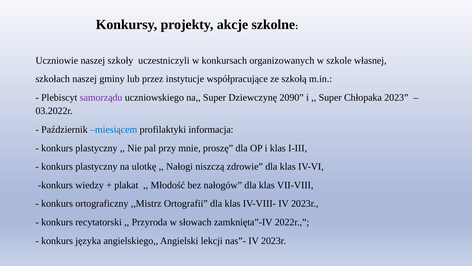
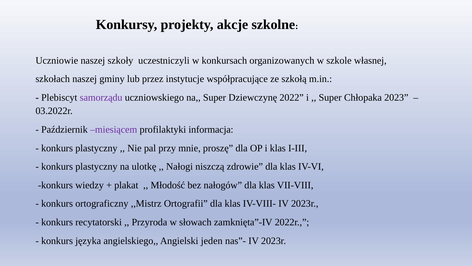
2090: 2090 -> 2022 (292, 97)
miesiącem colour: blue -> purple (114, 129)
lekcji: lekcji -> jeden (212, 240)
